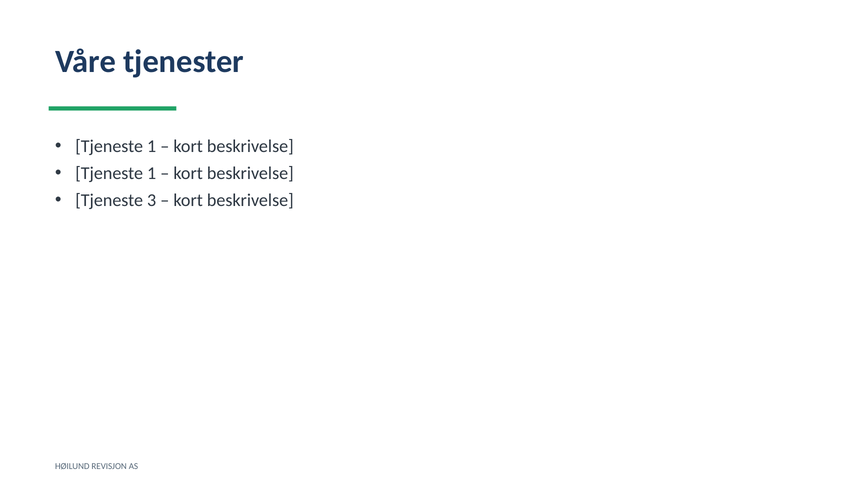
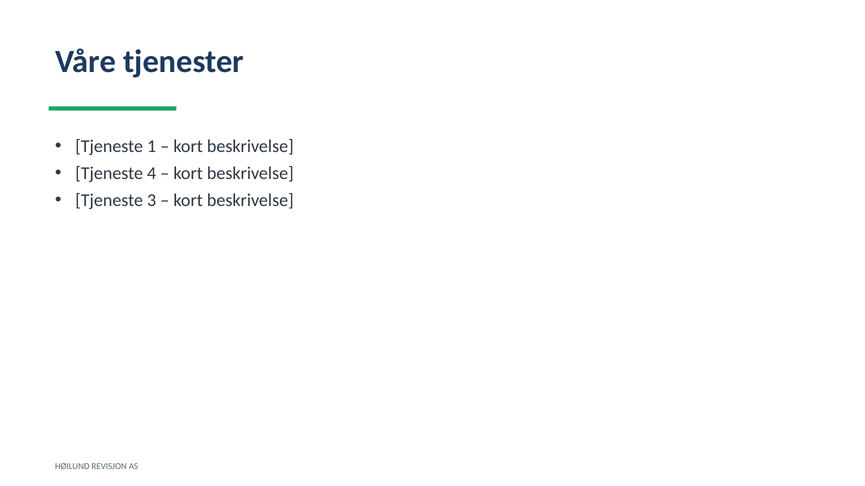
1: 1 -> 4 (152, 174)
